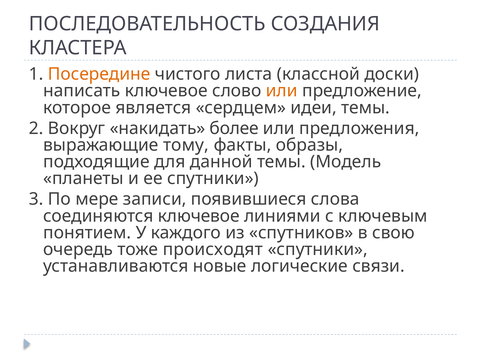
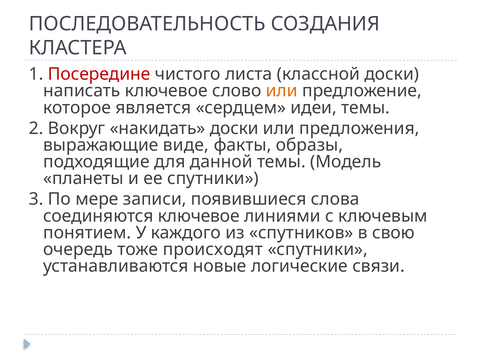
Посередине colour: orange -> red (99, 74)
накидать более: более -> доски (234, 128)
тому: тому -> виде (186, 145)
